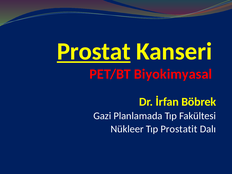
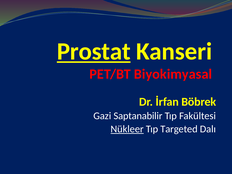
Planlamada: Planlamada -> Saptanabilir (138, 116)
Nükleer underline: none -> present (127, 129)
Prostatit: Prostatit -> Targeted (179, 129)
